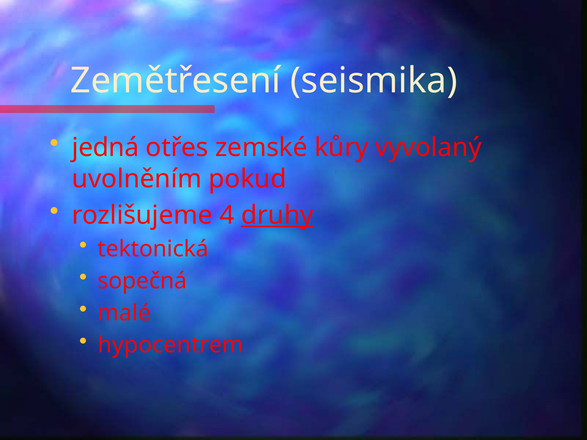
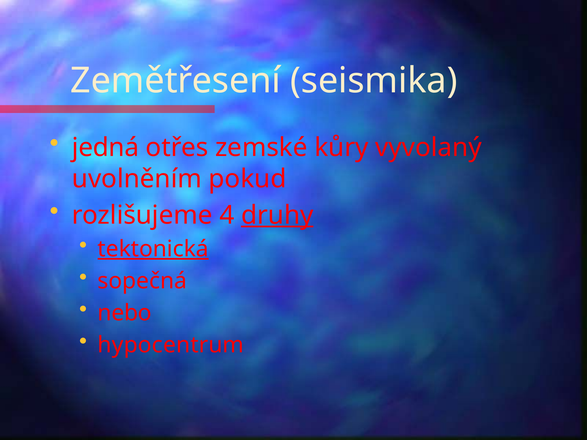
tektonická underline: none -> present (153, 249)
malé: malé -> nebo (125, 313)
hypocentrem: hypocentrem -> hypocentrum (171, 345)
